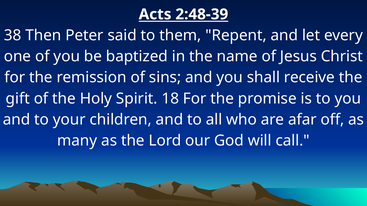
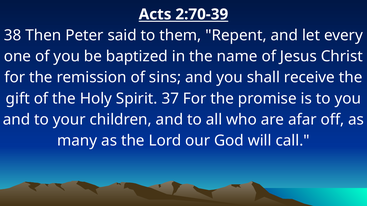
2:48-39: 2:48-39 -> 2:70-39 (202, 14)
18: 18 -> 37 (170, 99)
